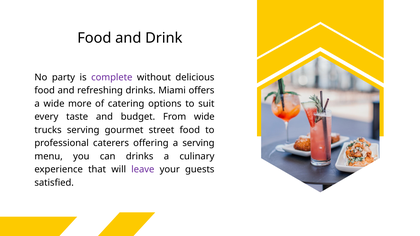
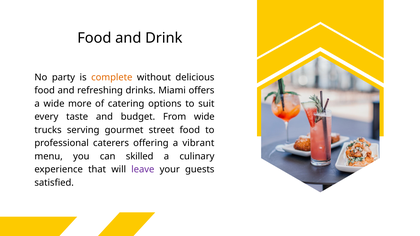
complete colour: purple -> orange (112, 77)
a serving: serving -> vibrant (198, 143)
drinks: drinks -> skilled (140, 157)
